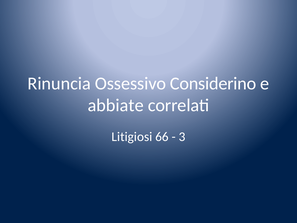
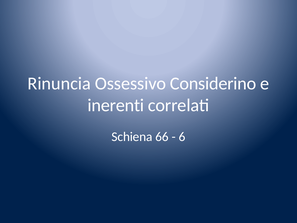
abbiate: abbiate -> inerenti (116, 105)
Litigiosi: Litigiosi -> Schiena (132, 137)
3: 3 -> 6 (182, 137)
